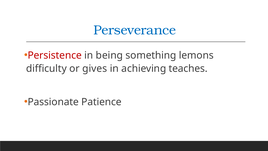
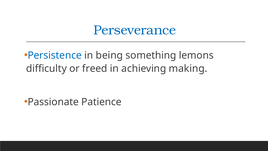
Persistence colour: red -> blue (55, 55)
gives: gives -> freed (95, 69)
teaches: teaches -> making (188, 69)
